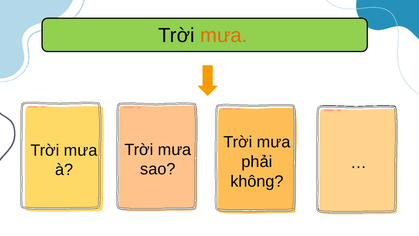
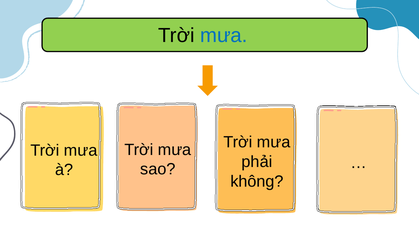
mưa colour: orange -> blue (224, 35)
